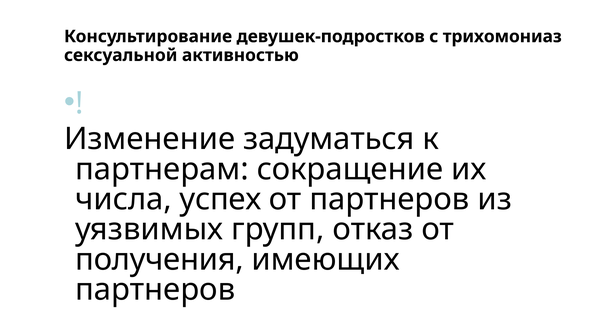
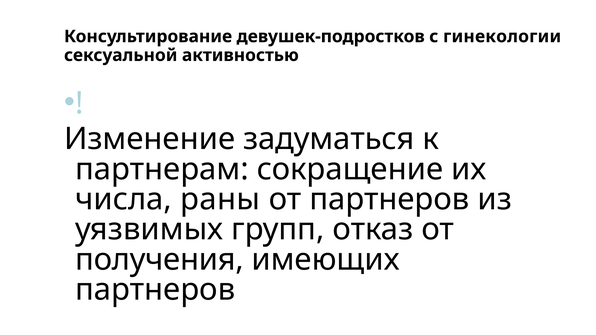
трихомониаз: трихомониаз -> гинекологии (502, 37)
успех: успех -> раны (220, 199)
